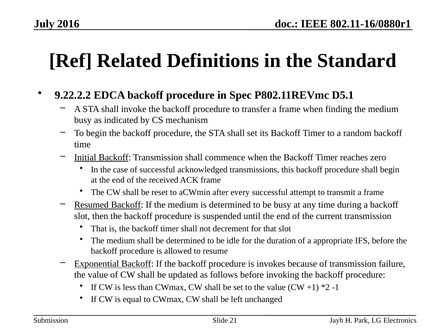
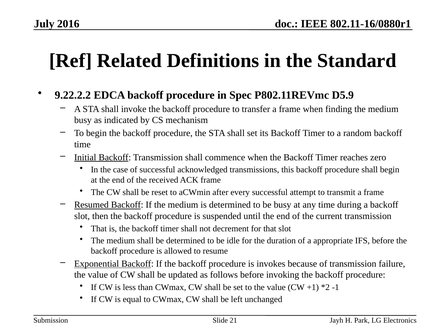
D5.1: D5.1 -> D5.9 (343, 95)
